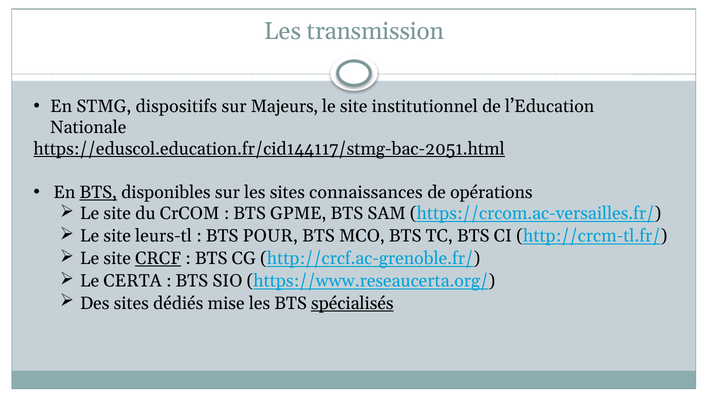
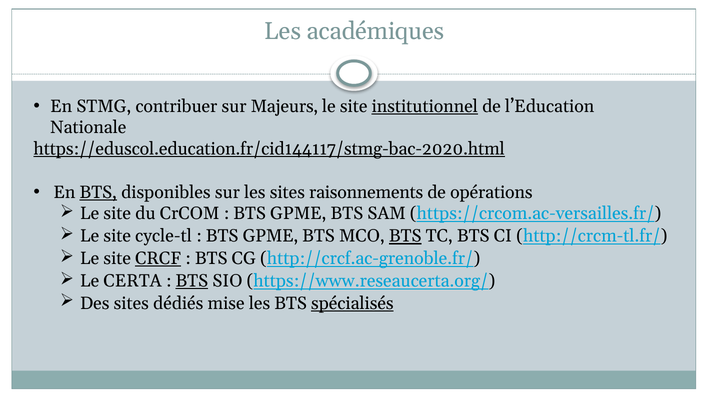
transmission: transmission -> académiques (375, 31)
dispositifs: dispositifs -> contribuer (176, 106)
institutionnel underline: none -> present (425, 106)
https://eduscol.education.fr/cid144117/stmg-bac-2051.html: https://eduscol.education.fr/cid144117/stmg-bac-2051.html -> https://eduscol.education.fr/cid144117/stmg-bac-2020.html (269, 149)
connaissances: connaissances -> raisonnements (366, 193)
leurs-tl: leurs-tl -> cycle-tl (164, 236)
POUR: POUR -> GPME (270, 236)
BTS underline: none -> present (405, 236)
BTS underline: none -> present (192, 281)
